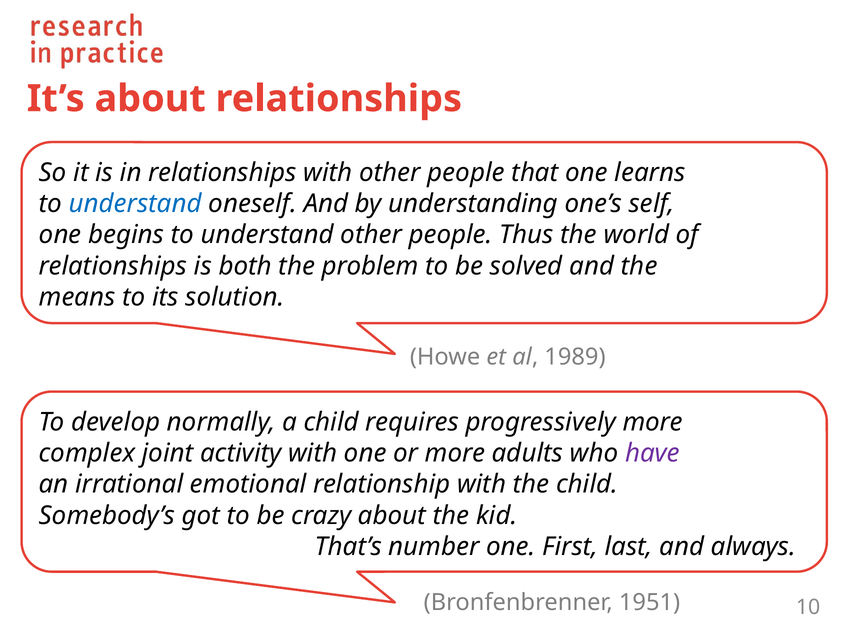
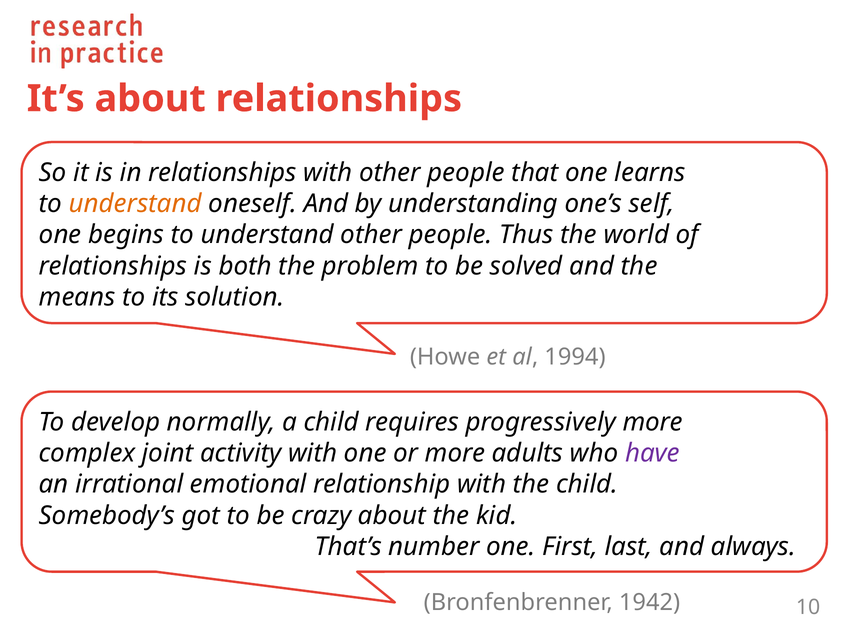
understand colour: blue -> orange (135, 204)
1989: 1989 -> 1994 (575, 357)
1951: 1951 -> 1942 (650, 602)
